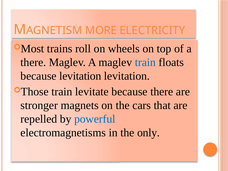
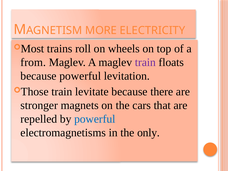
there: there -> from (33, 62)
train colour: blue -> purple (145, 62)
because levitation: levitation -> powerful (80, 76)
